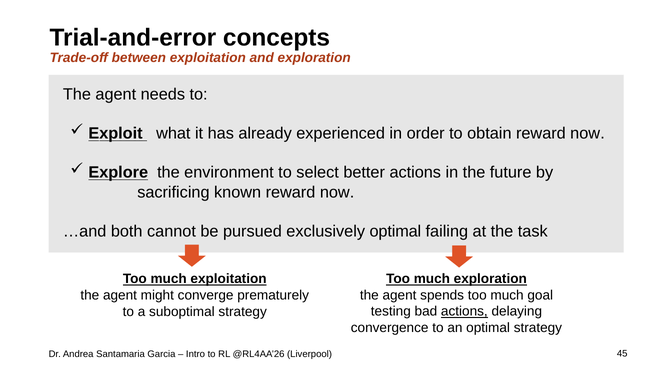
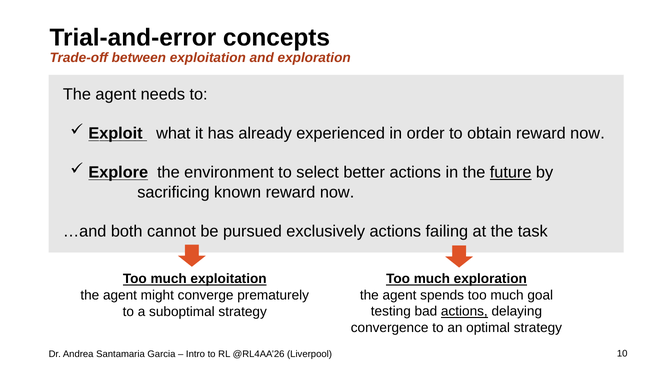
future underline: none -> present (511, 173)
exclusively optimal: optimal -> actions (395, 231)
45: 45 -> 10 (622, 354)
